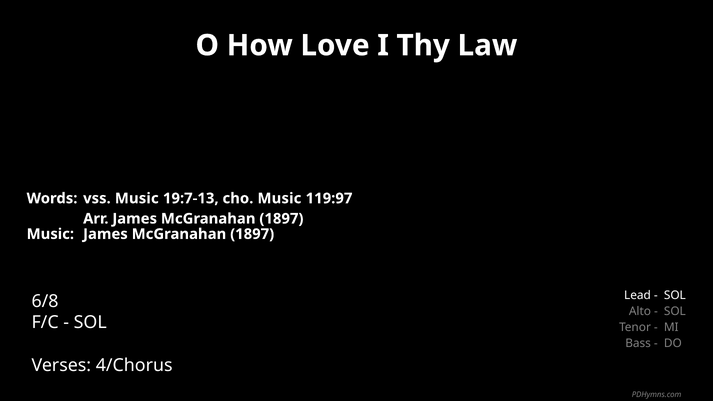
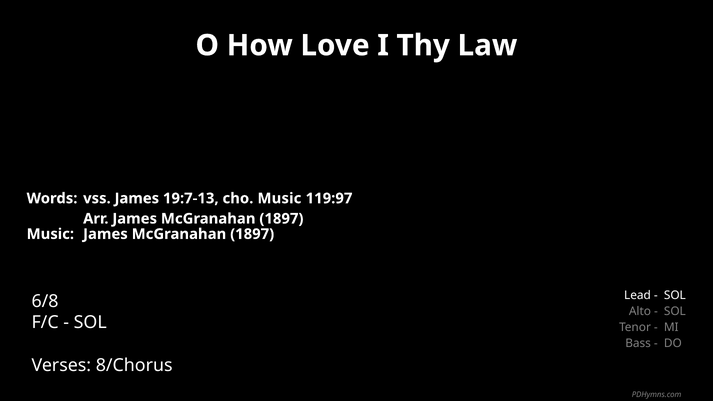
vss Music: Music -> James (137, 198)
4/Chorus: 4/Chorus -> 8/Chorus (134, 365)
